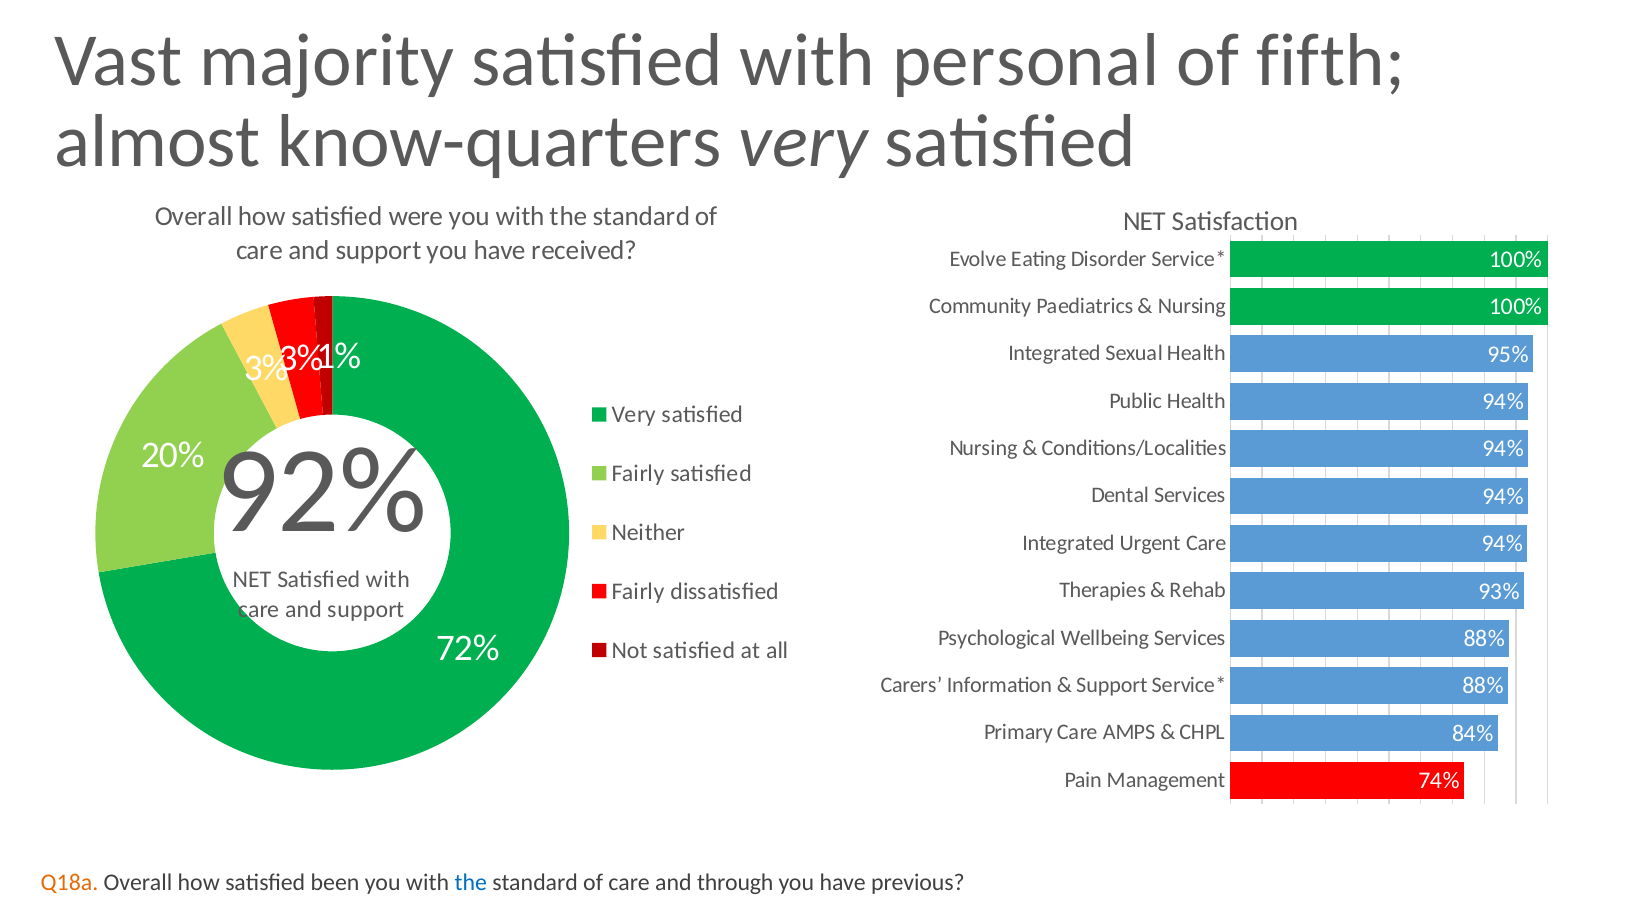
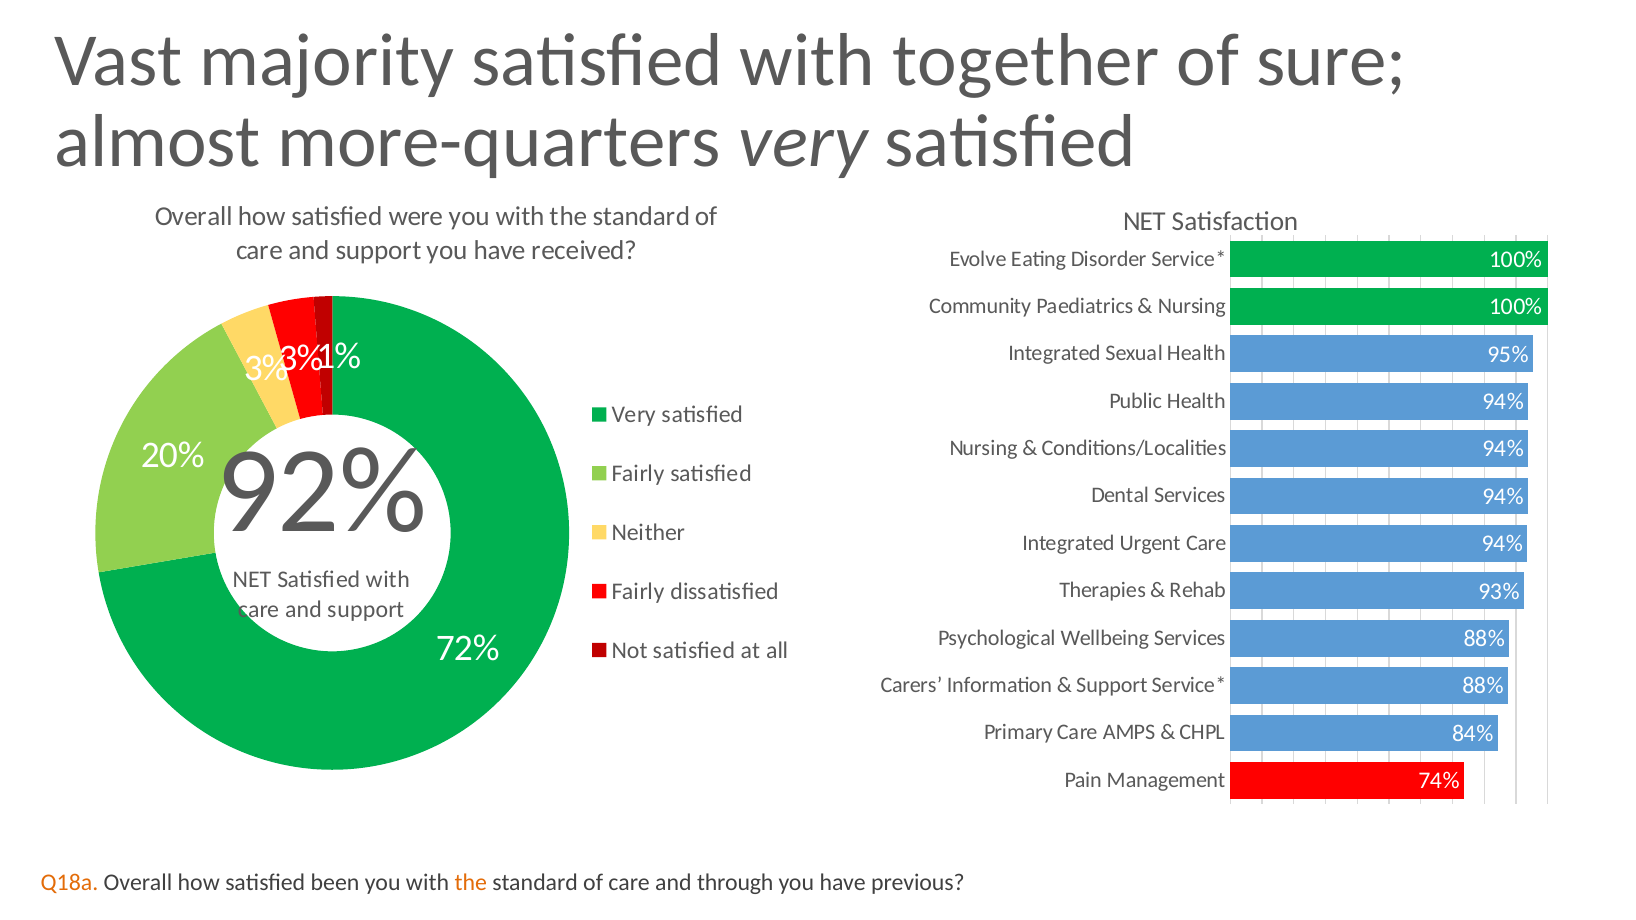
personal: personal -> together (1026, 61)
fifth: fifth -> sure (1331, 61)
know-quarters: know-quarters -> more-quarters (499, 142)
the colour: blue -> orange (471, 883)
